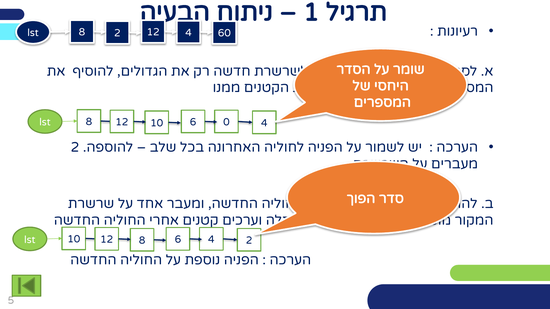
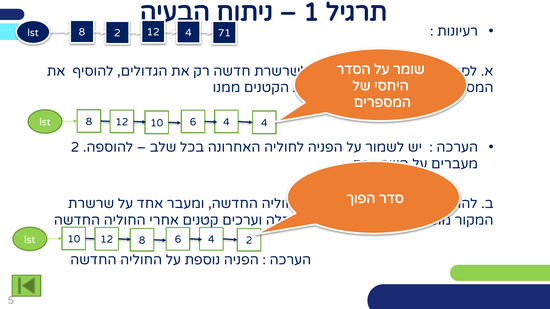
60: 60 -> 71 (224, 33)
8 0: 0 -> 4 (226, 122)
